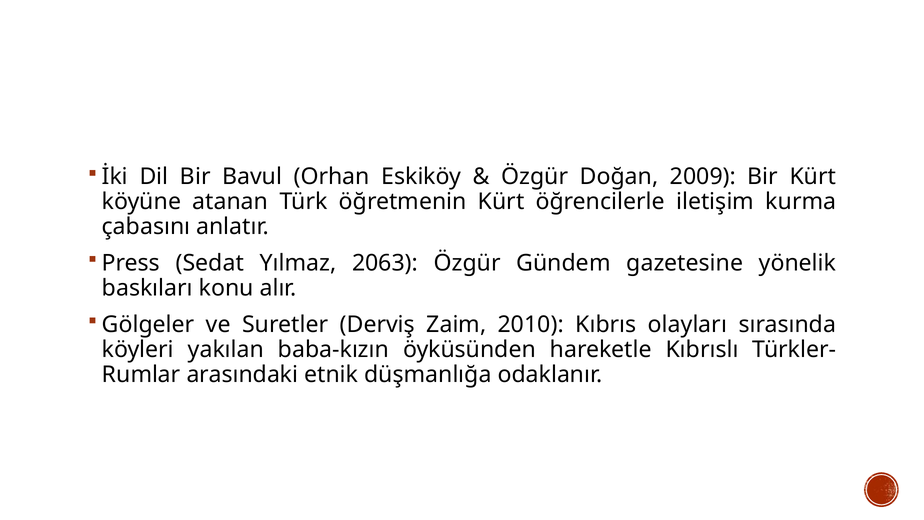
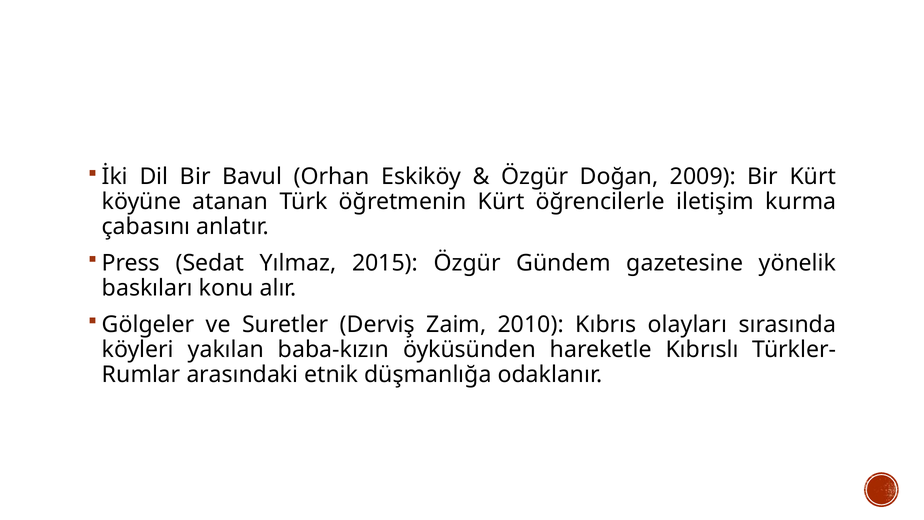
2063: 2063 -> 2015 (385, 263)
